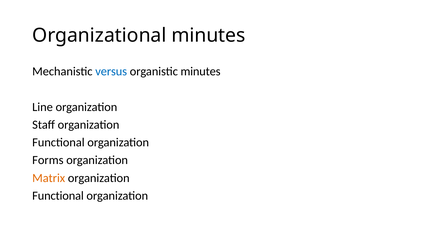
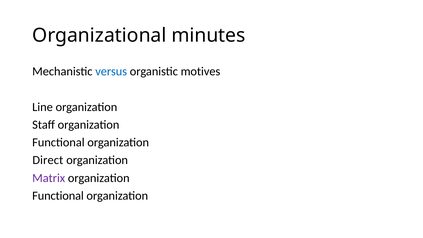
organistic minutes: minutes -> motives (200, 72)
Forms: Forms -> Direct (48, 160)
Matrix colour: orange -> purple (49, 178)
